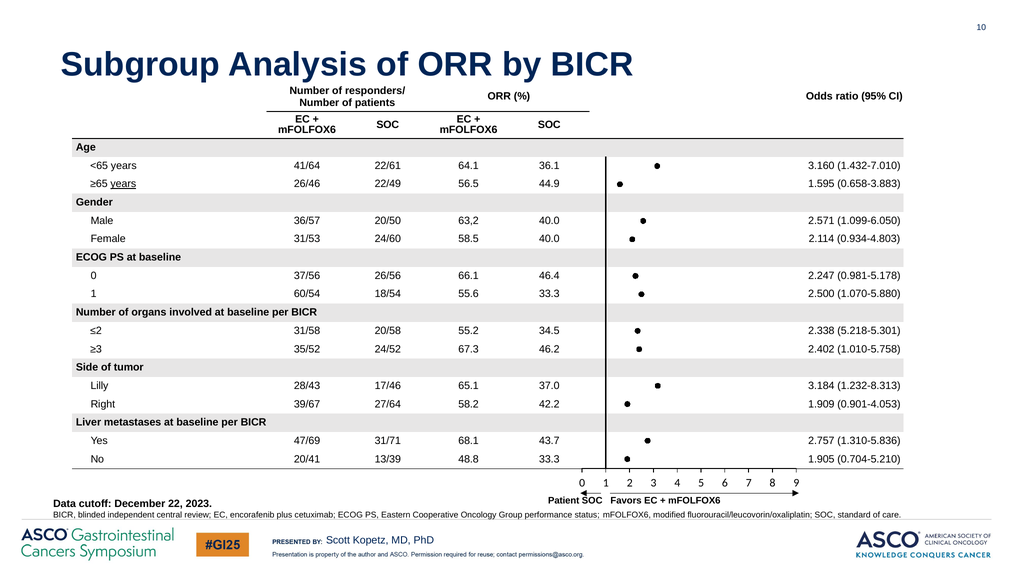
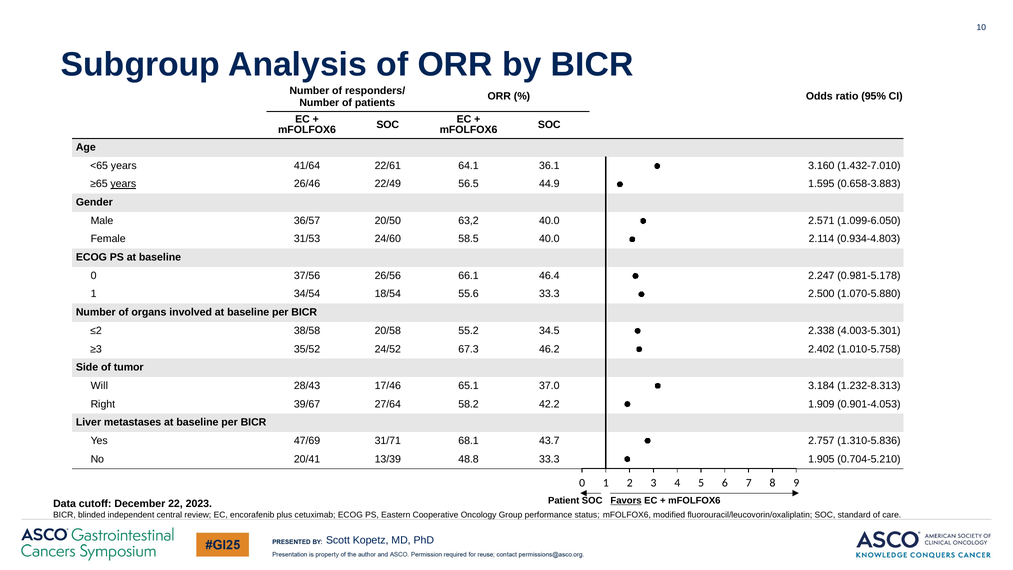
60/54: 60/54 -> 34/54 (307, 294)
31/58: 31/58 -> 38/58 (307, 331)
5.218-5.301: 5.218-5.301 -> 4.003-5.301 (869, 331)
Lilly: Lilly -> Will (99, 386)
Favors underline: none -> present (626, 500)
